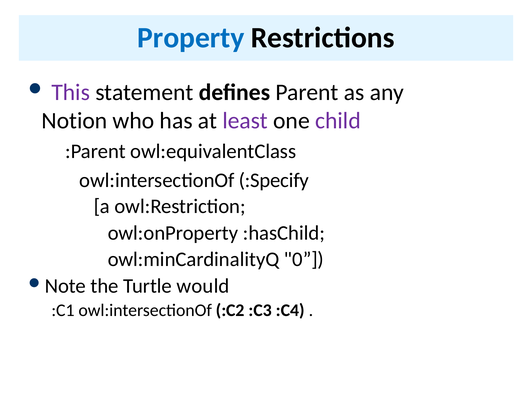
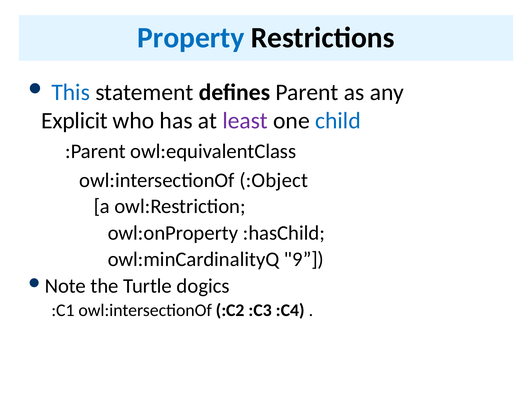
This colour: purple -> blue (71, 92)
Notion: Notion -> Explicit (74, 121)
child colour: purple -> blue (338, 121)
:Specify: :Specify -> :Object (274, 180)
0: 0 -> 9 (304, 259)
would: would -> dogics (203, 286)
